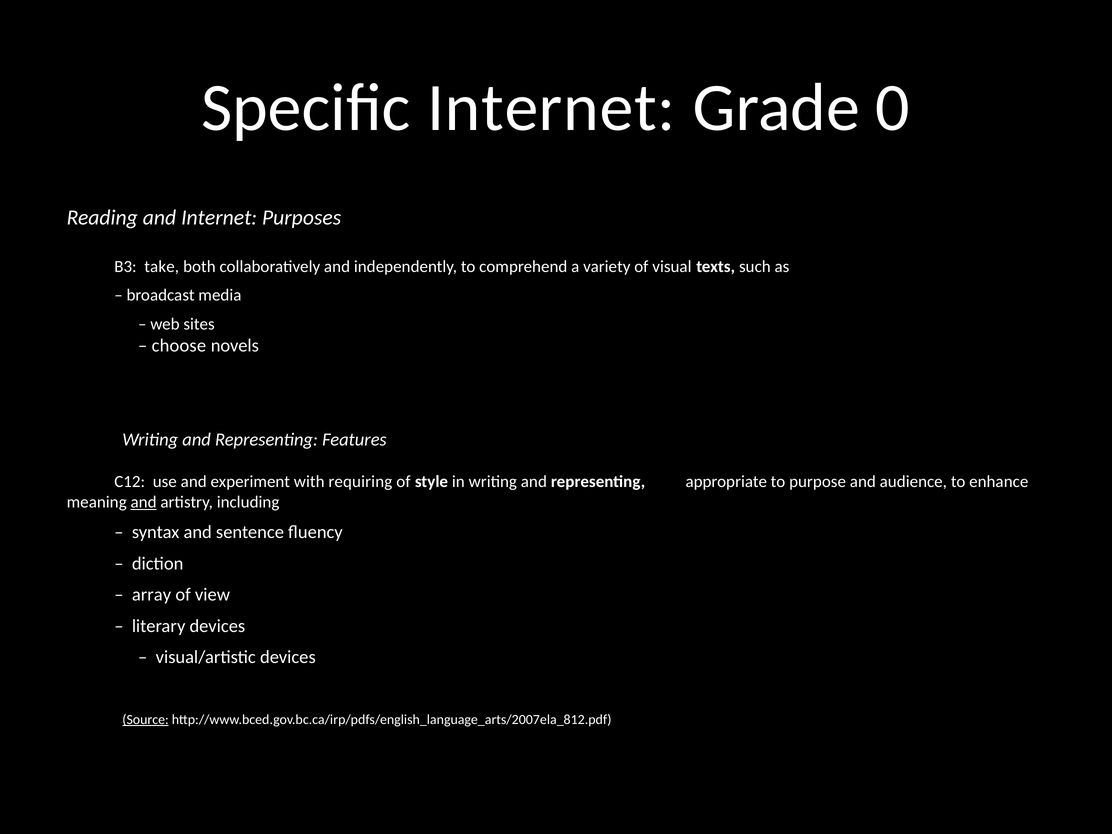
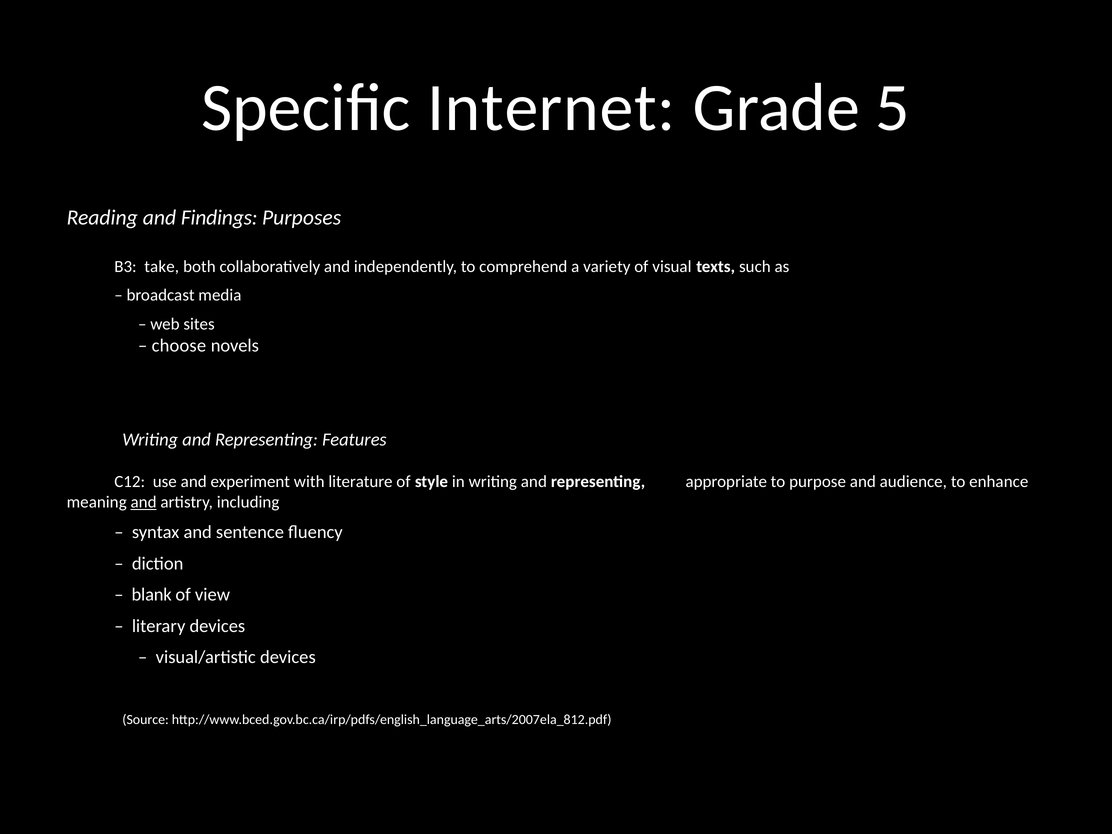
0: 0 -> 5 (893, 108)
and Internet: Internet -> Findings (219, 218)
requiring: requiring -> literature (360, 482)
array: array -> blank (152, 595)
Source underline: present -> none (146, 720)
